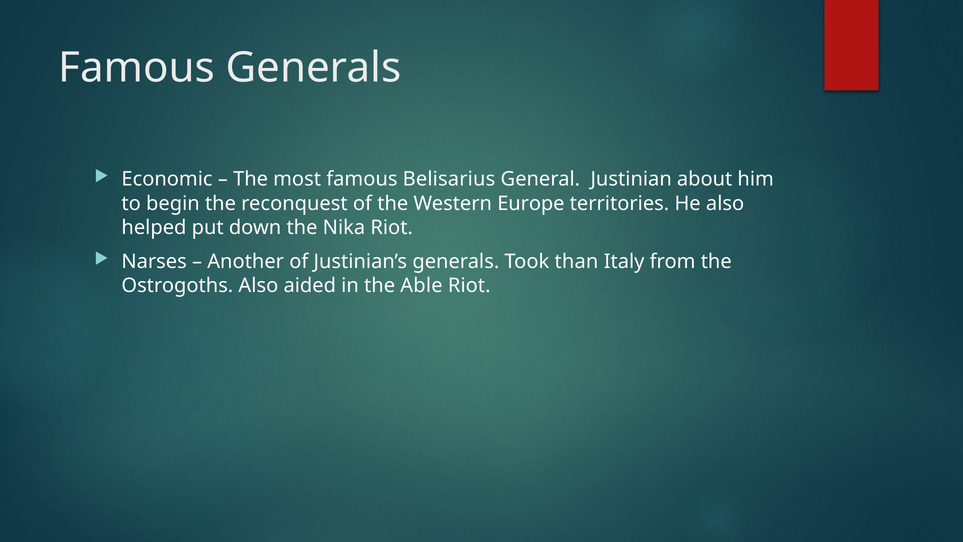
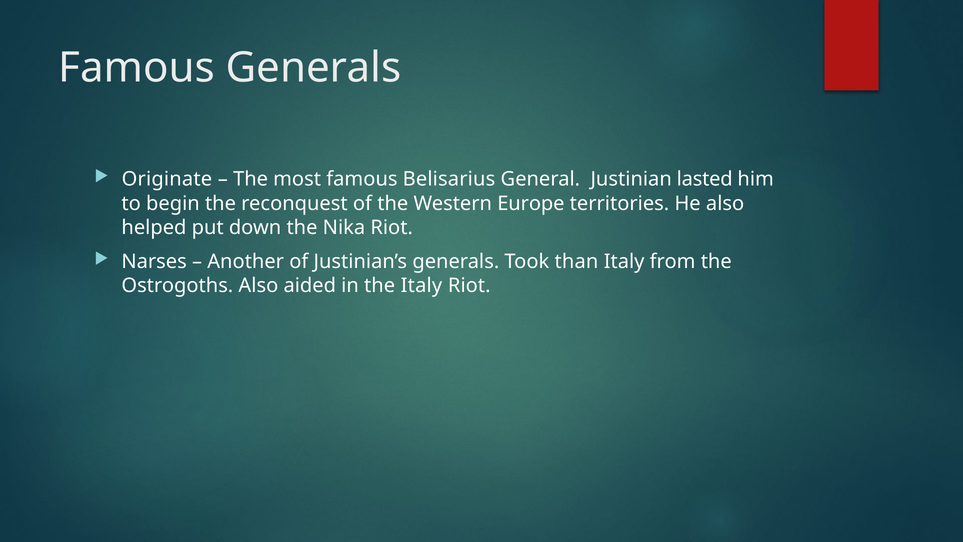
Economic: Economic -> Originate (167, 179)
about: about -> lasted (705, 179)
the Able: Able -> Italy (421, 286)
